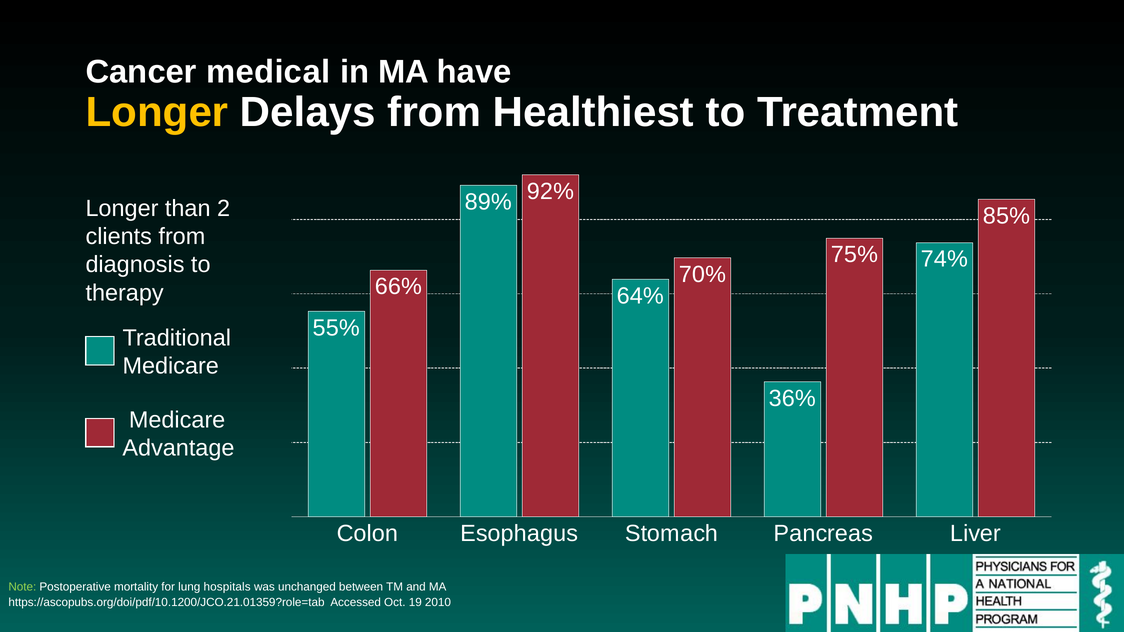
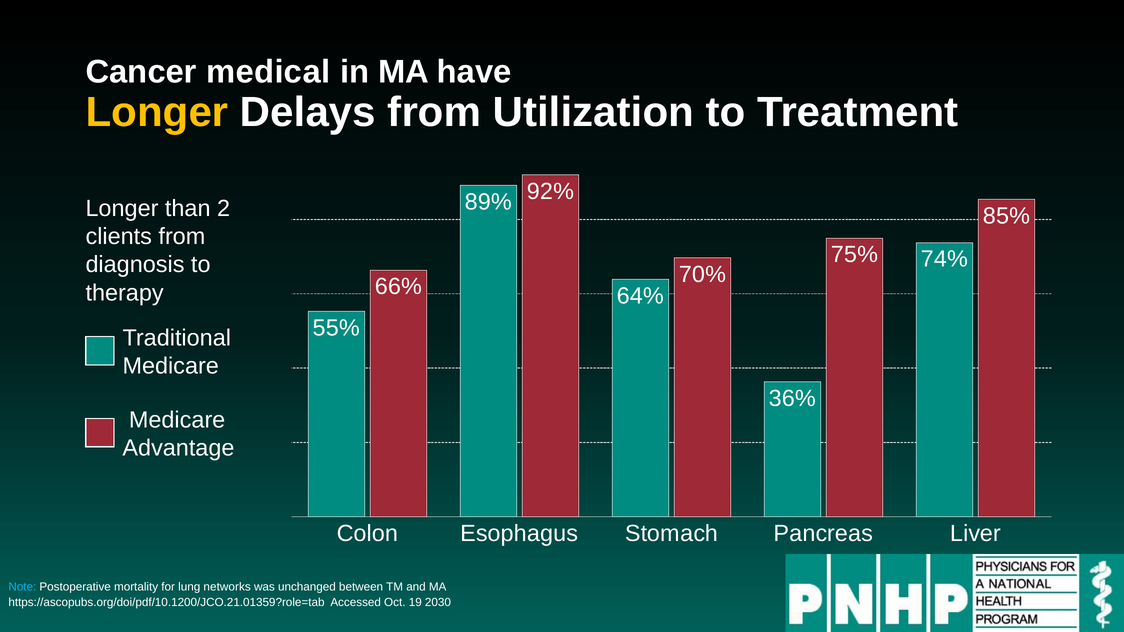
Healthiest: Healthiest -> Utilization (593, 112)
Note colour: light green -> light blue (22, 587)
hospitals: hospitals -> networks (227, 587)
2010: 2010 -> 2030 (438, 603)
